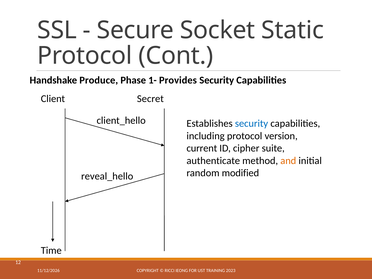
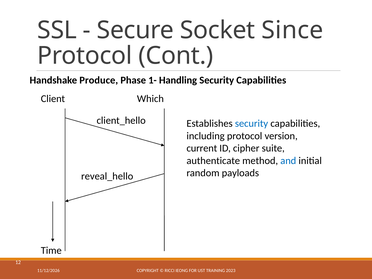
Static: Static -> Since (292, 30)
Provides: Provides -> Handling (178, 80)
Secret: Secret -> Which (150, 99)
and colour: orange -> blue (288, 161)
modified: modified -> payloads (240, 173)
